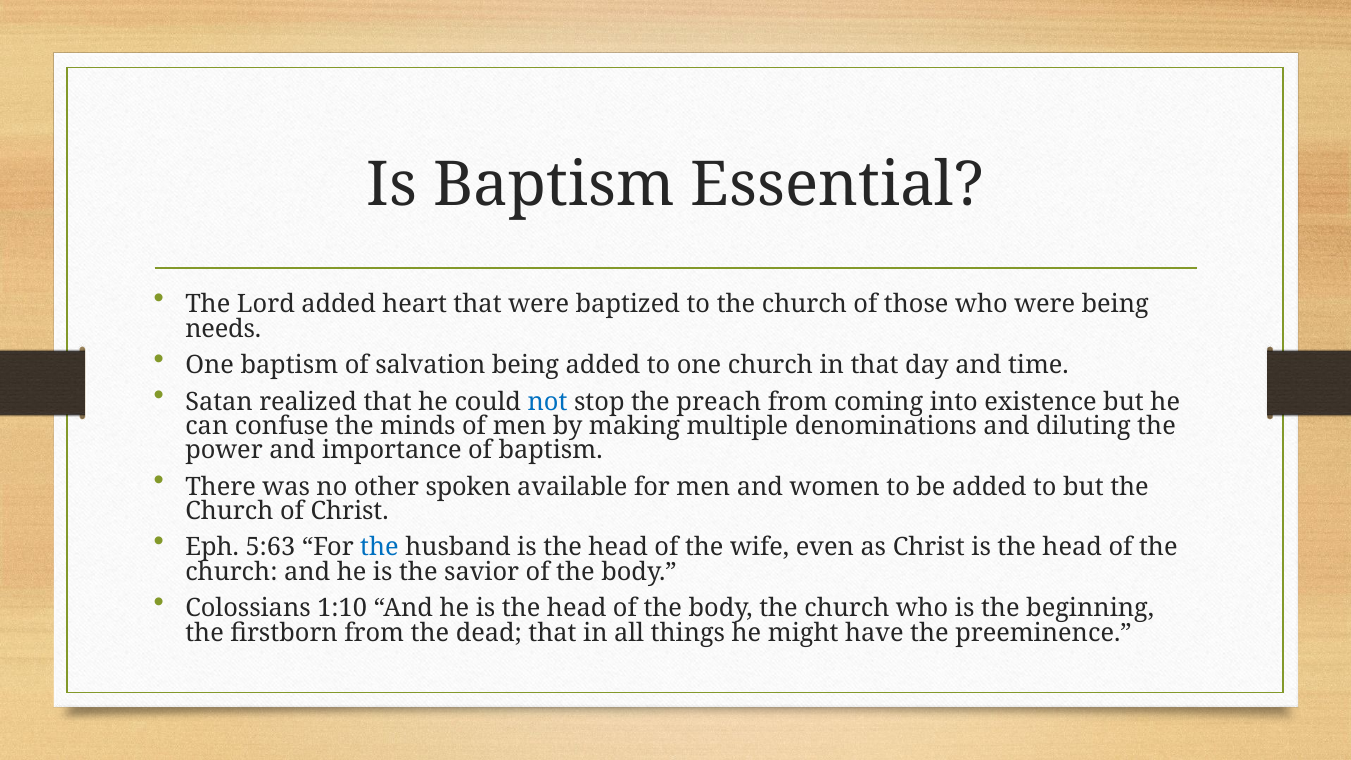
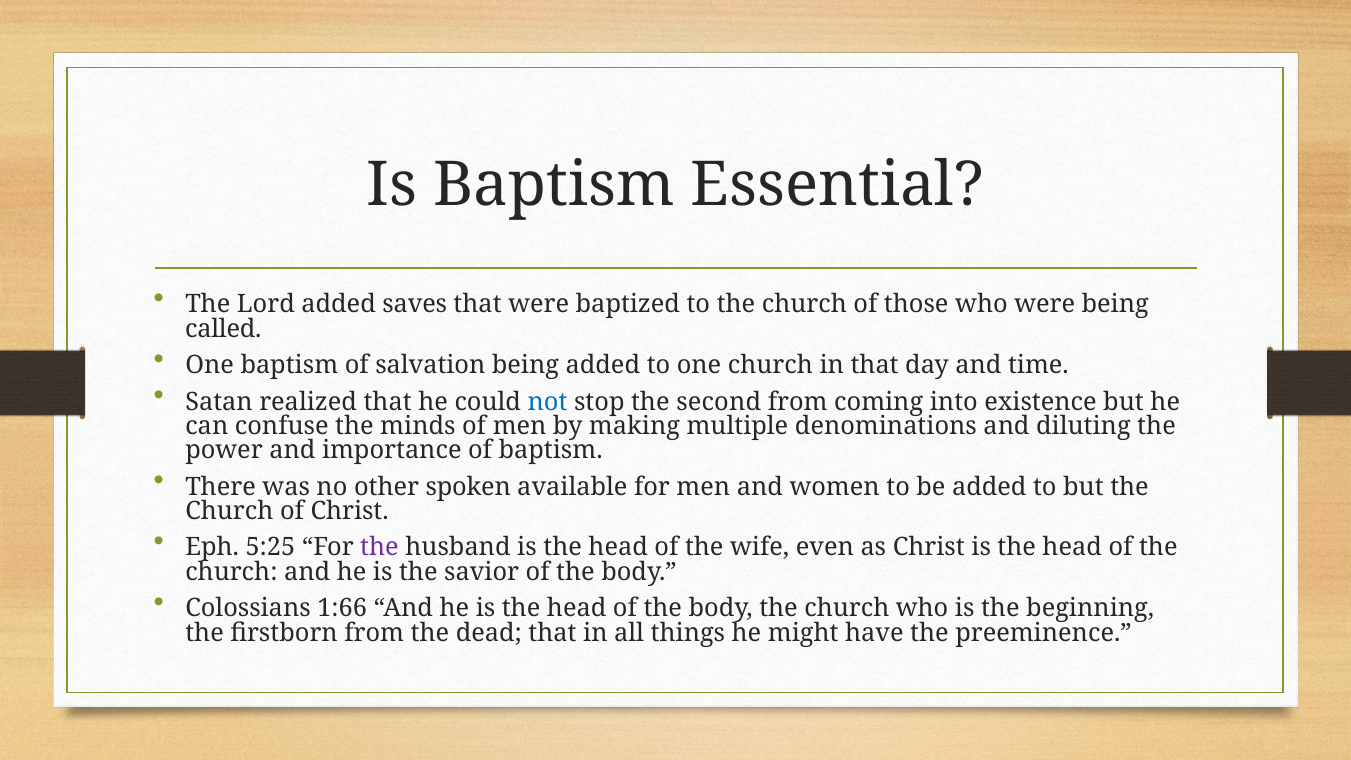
heart: heart -> saves (415, 304)
needs: needs -> called (223, 329)
preach: preach -> second (719, 402)
5:63: 5:63 -> 5:25 (270, 548)
the colour: blue -> purple (379, 548)
1:10: 1:10 -> 1:66 (342, 608)
